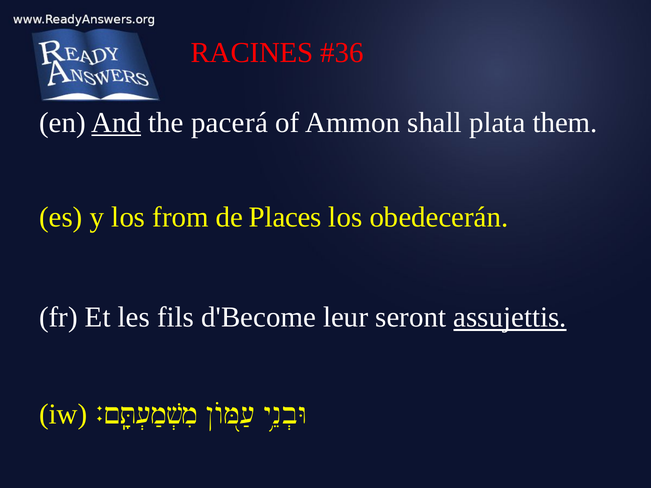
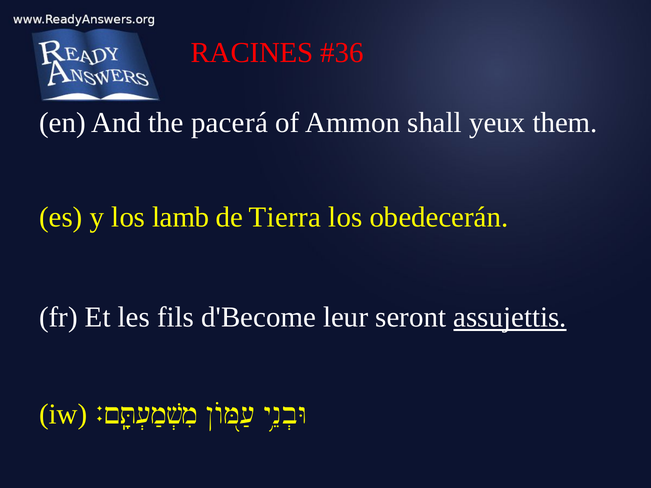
And underline: present -> none (116, 123)
plata: plata -> yeux (497, 123)
from: from -> lamb (181, 217)
Places: Places -> Tierra (285, 217)
